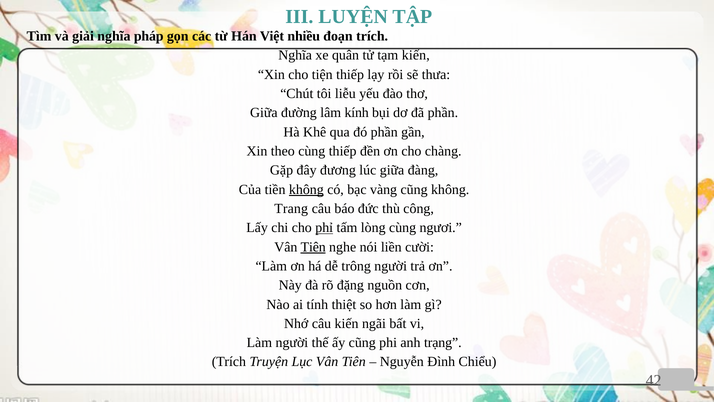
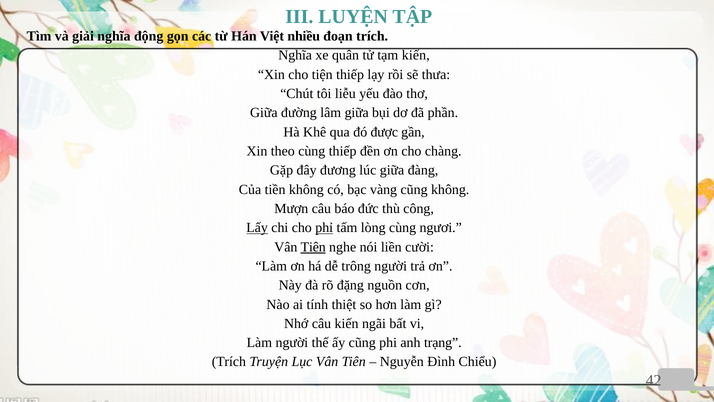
pháp: pháp -> động (149, 36)
lâm kính: kính -> giữa (357, 113)
đó phần: phần -> được (384, 132)
không underline: present -> none (306, 189)
Trang: Trang -> Mượn (291, 208)
Lấy underline: none -> present (257, 228)
